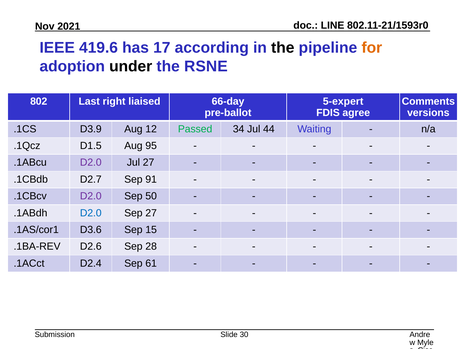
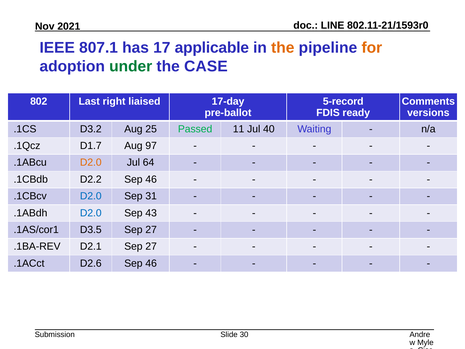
419.6: 419.6 -> 807.1 (99, 48)
according: according -> applicable (212, 48)
the colour: black -> orange (283, 48)
under colour: black -> green (131, 66)
RSNE: RSNE -> CASE (206, 66)
66-day: 66-day -> 17-day (228, 101)
5-expert: 5-expert -> 5-record (343, 101)
agree: agree -> ready (356, 113)
D3.9: D3.9 -> D3.2 (91, 129)
12: 12 -> 25 (151, 129)
34: 34 -> 11 (239, 129)
44: 44 -> 40 (269, 129)
D1.5: D1.5 -> D1.7 (91, 146)
95: 95 -> 97 (151, 146)
D2.0 colour: purple -> orange (91, 162)
Jul 27: 27 -> 64 (149, 162)
D2.7: D2.7 -> D2.2 (91, 179)
91: 91 -> 46 (151, 179)
D2.0 colour: purple -> blue (91, 196)
50: 50 -> 31 (151, 196)
Sep 27: 27 -> 43 (151, 213)
D3.6: D3.6 -> D3.5 (91, 230)
15: 15 -> 27 (151, 230)
D2.6: D2.6 -> D2.1 (91, 246)
28: 28 -> 27 (151, 246)
D2.4: D2.4 -> D2.6 (91, 263)
61: 61 -> 46 (151, 263)
